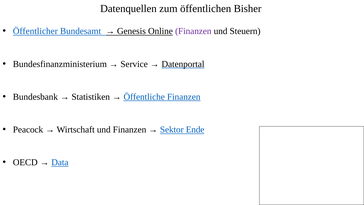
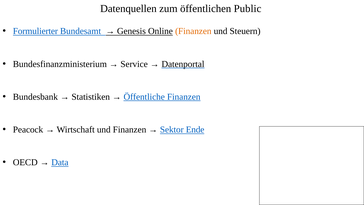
Bisher: Bisher -> Public (248, 9)
Öffentlicher: Öffentlicher -> Formulierter (35, 31)
Finanzen colour: purple -> orange (193, 31)
